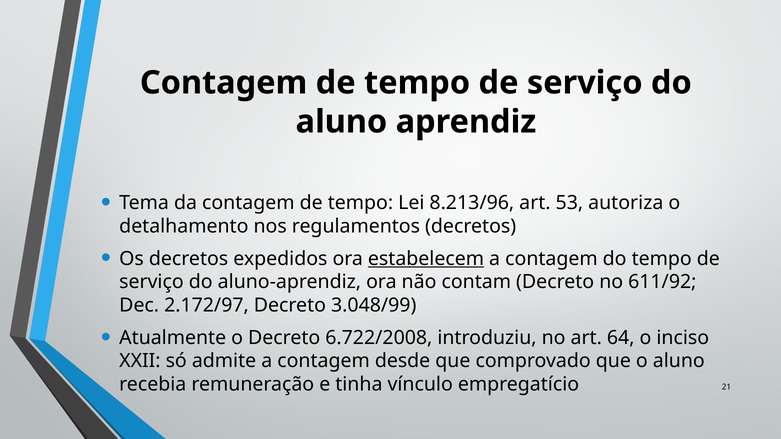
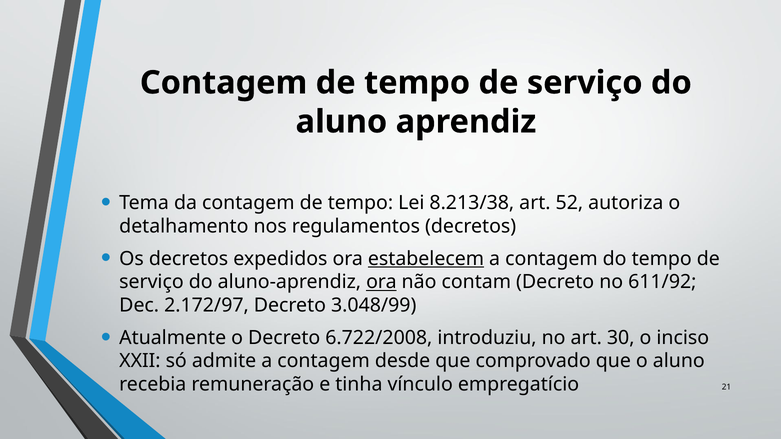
8.213/96: 8.213/96 -> 8.213/38 (472, 203)
53: 53 -> 52 (569, 203)
ora underline: none -> present (381, 282)
64: 64 -> 30 (621, 338)
